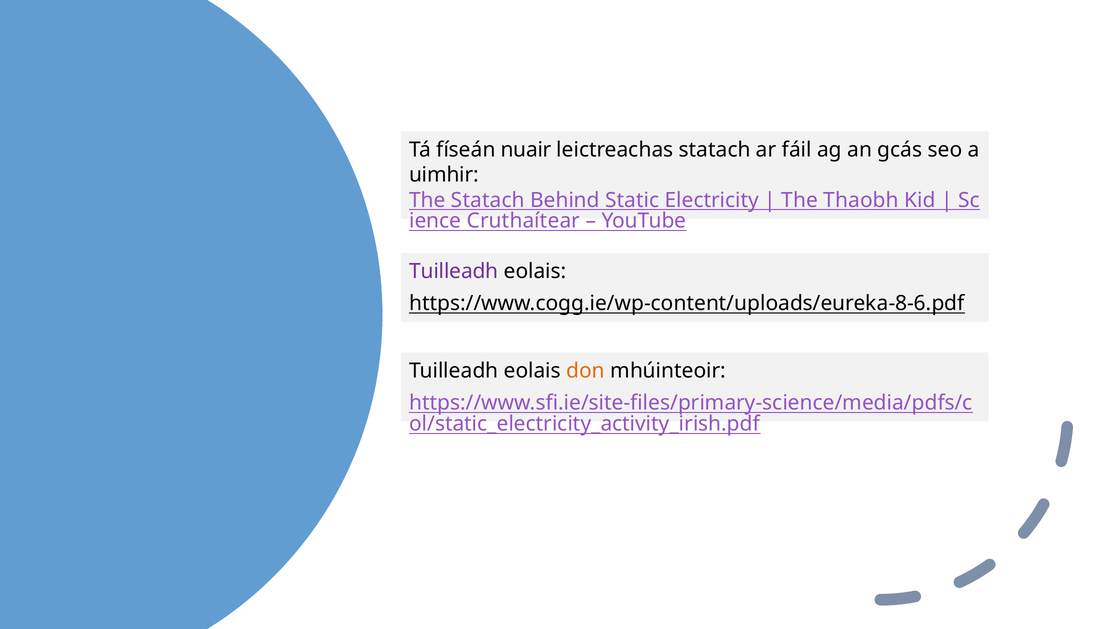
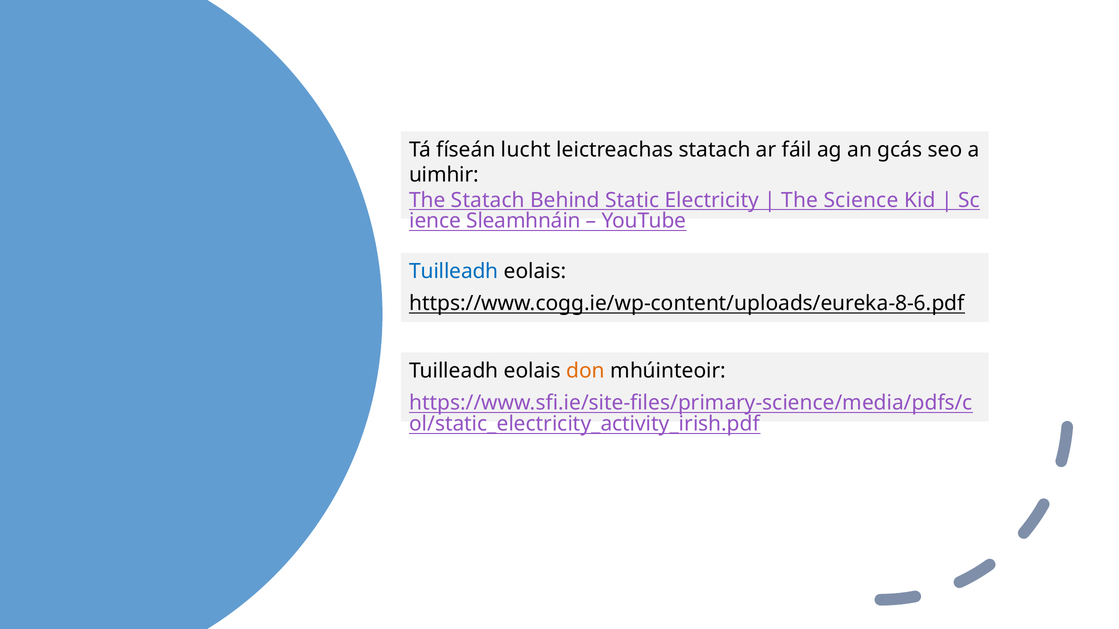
nuair: nuair -> lucht (526, 150)
Thaobh: Thaobh -> Science (861, 200)
Cruthaítear: Cruthaítear -> Sleamhnáin (524, 221)
Tuilleadh colour: purple -> blue (454, 271)
